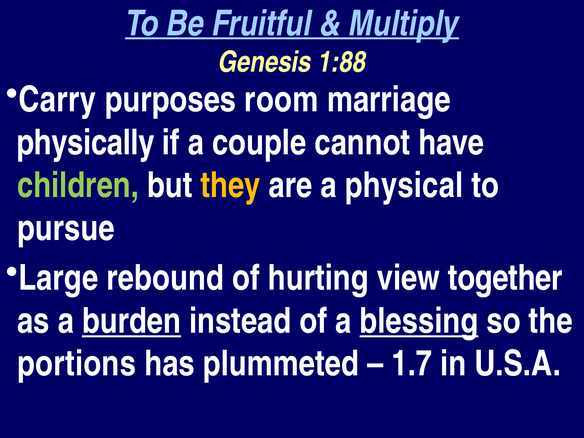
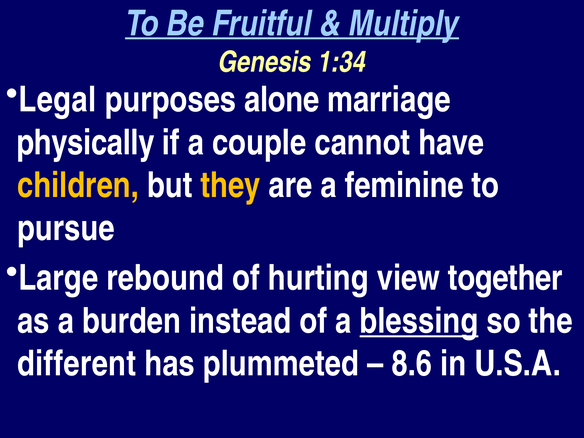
1:88: 1:88 -> 1:34 (342, 62)
Carry: Carry -> Legal (57, 100)
room: room -> alone (282, 100)
children colour: light green -> yellow (78, 185)
physical: physical -> feminine (404, 185)
burden underline: present -> none (132, 321)
portions: portions -> different (77, 364)
1.7: 1.7 -> 8.6 (412, 364)
